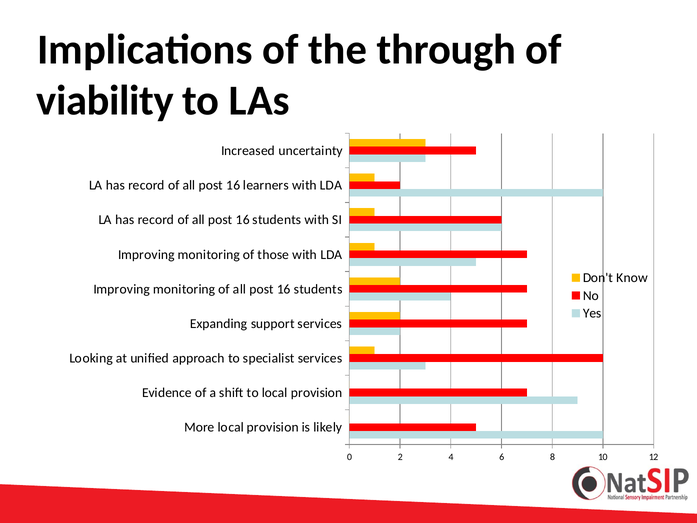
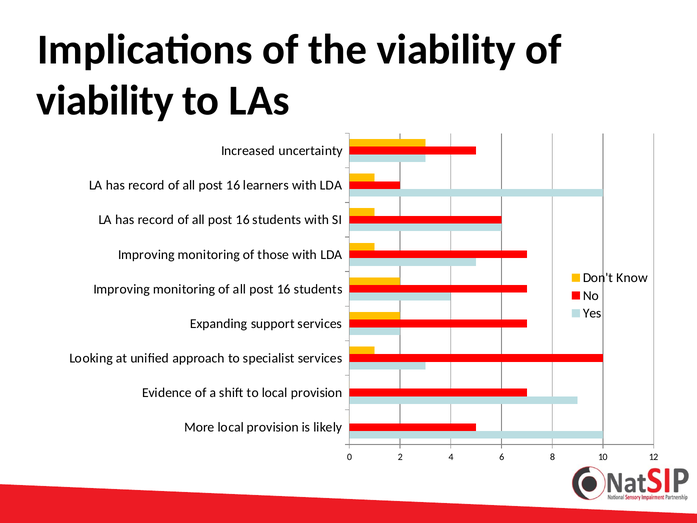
the through: through -> viability (446, 49)
